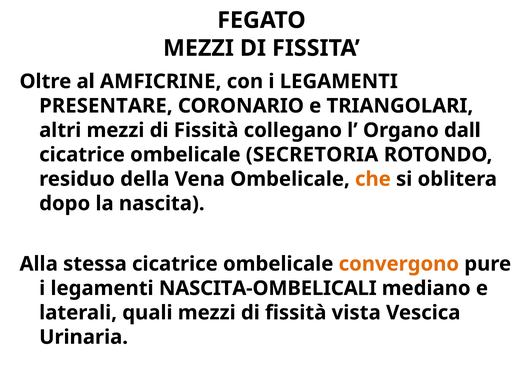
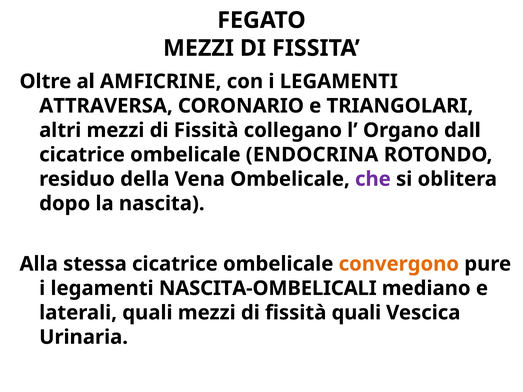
PRESENTARE: PRESENTARE -> ATTRAVERSA (106, 106)
SECRETORIA: SECRETORIA -> ENDOCRINA (312, 155)
che colour: orange -> purple (373, 179)
fissità vista: vista -> quali (356, 313)
